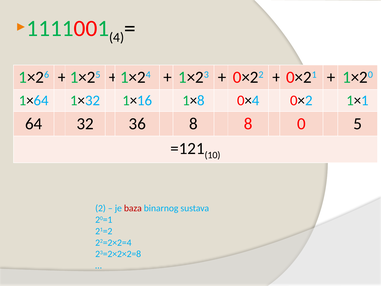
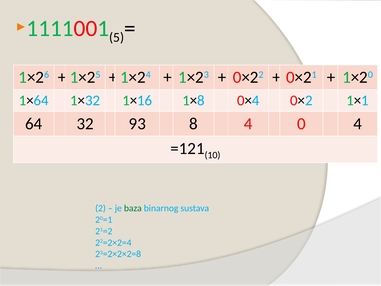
4: 4 -> 5 (117, 37)
36: 36 -> 93 (137, 124)
8 8: 8 -> 4 (248, 124)
0 5: 5 -> 4 (358, 124)
baza colour: red -> green (133, 208)
